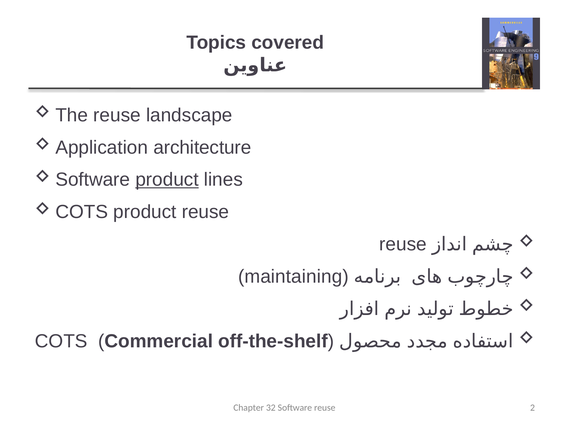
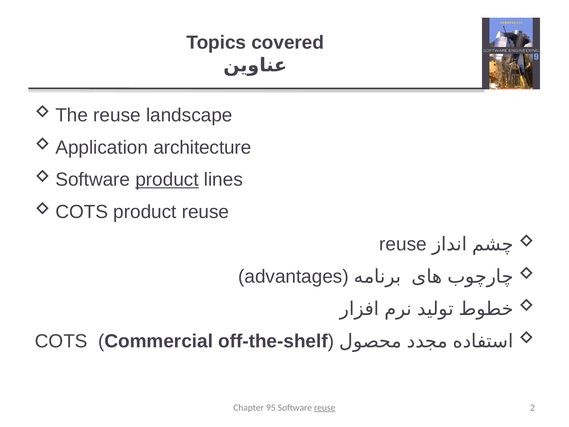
maintaining: maintaining -> advantages (293, 276)
32: 32 -> 95 (271, 407)
reuse underline: none -> present (325, 407)
